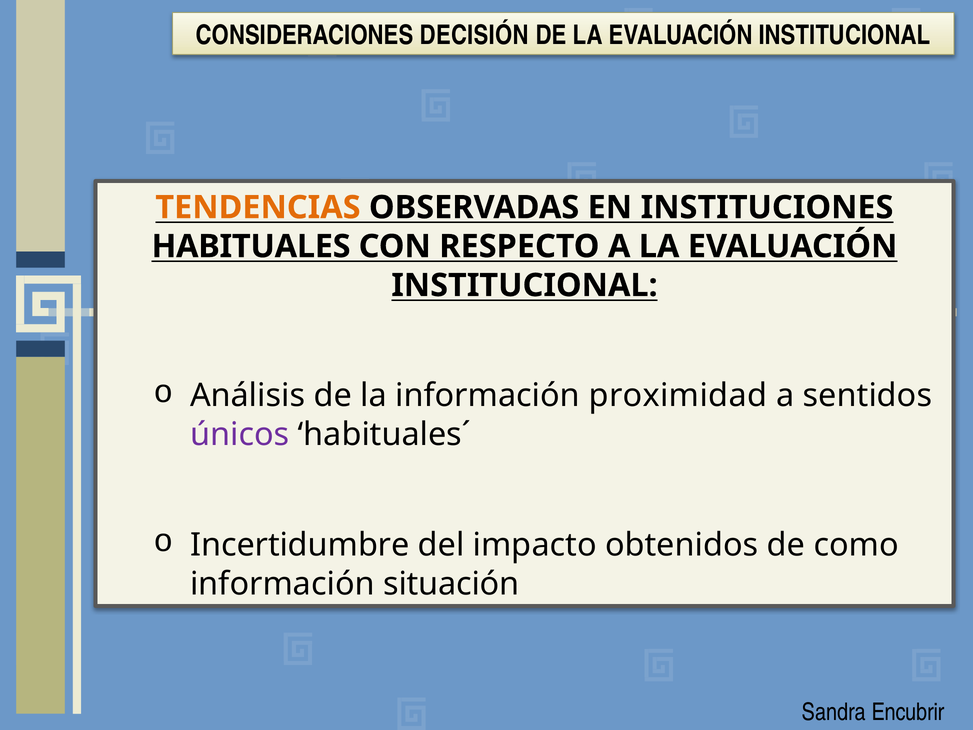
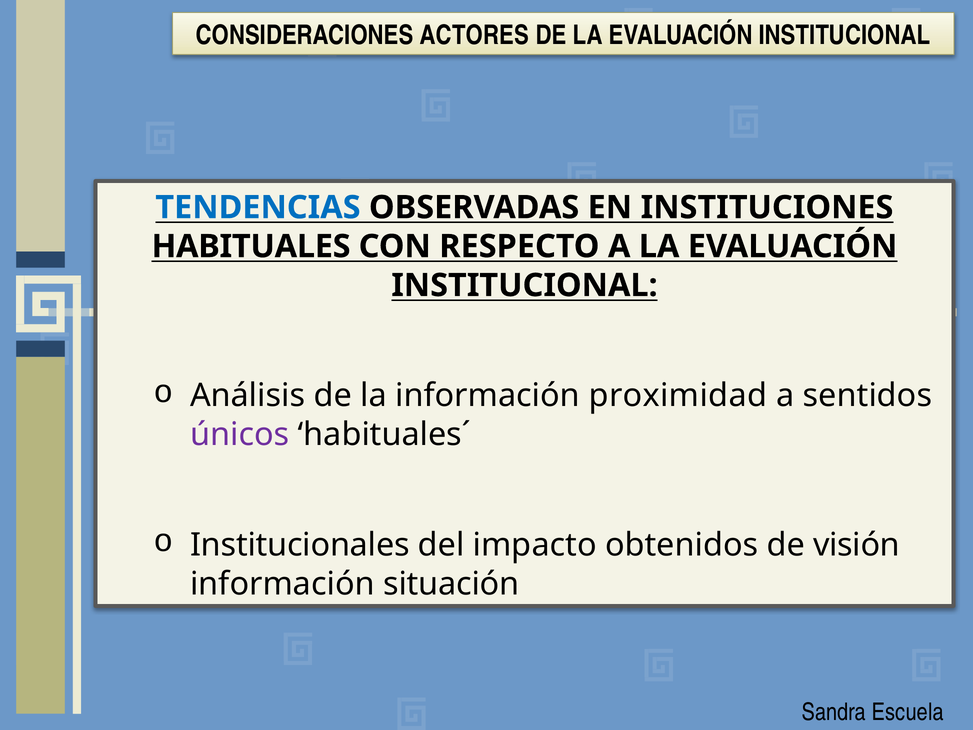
DECISIÓN: DECISIÓN -> ACTORES (474, 35)
TENDENCIAS colour: orange -> blue (258, 207)
Incertidumbre: Incertidumbre -> Institucionales (300, 545)
como: como -> visión (856, 545)
Encubrir: Encubrir -> Escuela (908, 712)
